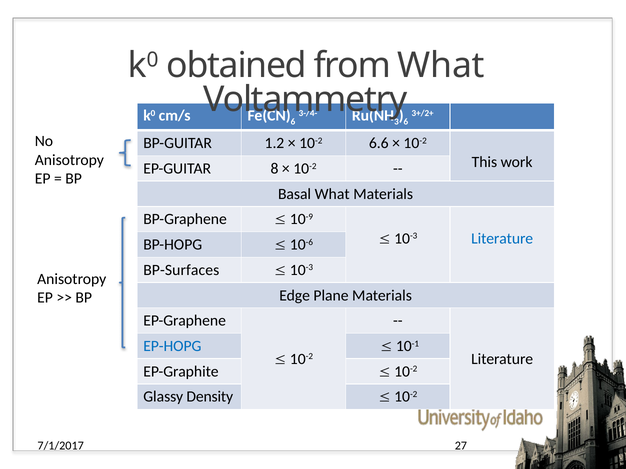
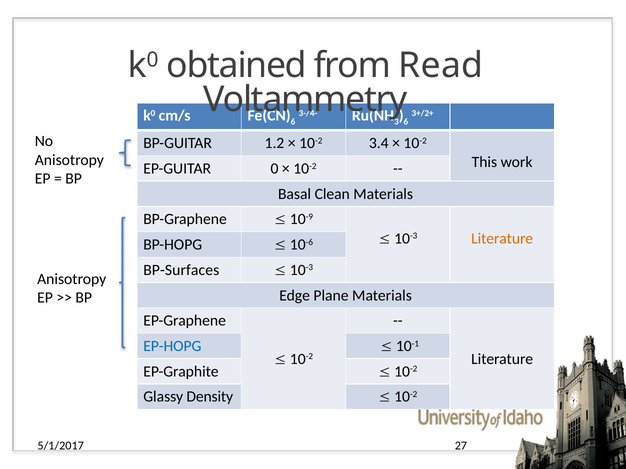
from What: What -> Read (441, 66)
6.6: 6.6 -> 3.4 (379, 143)
8: 8 -> 0 (275, 169)
Basal What: What -> Clean (332, 194)
Literature colour: blue -> orange (502, 239)
7/1/2017: 7/1/2017 -> 5/1/2017 (61, 446)
